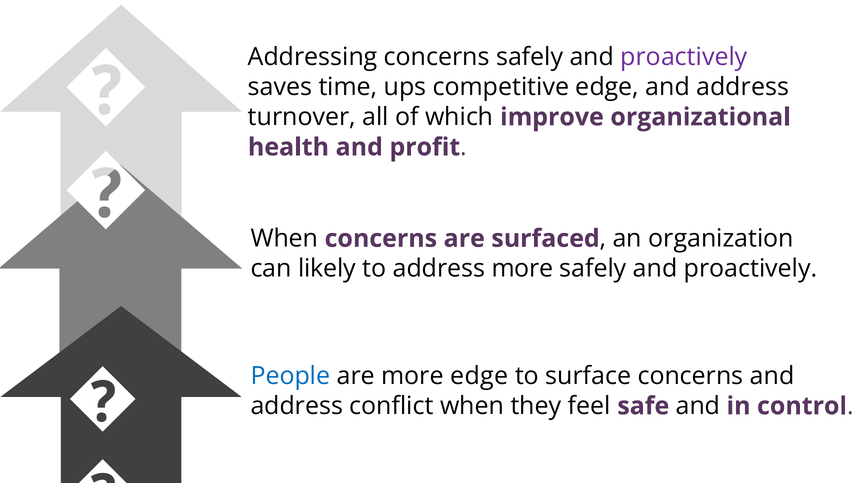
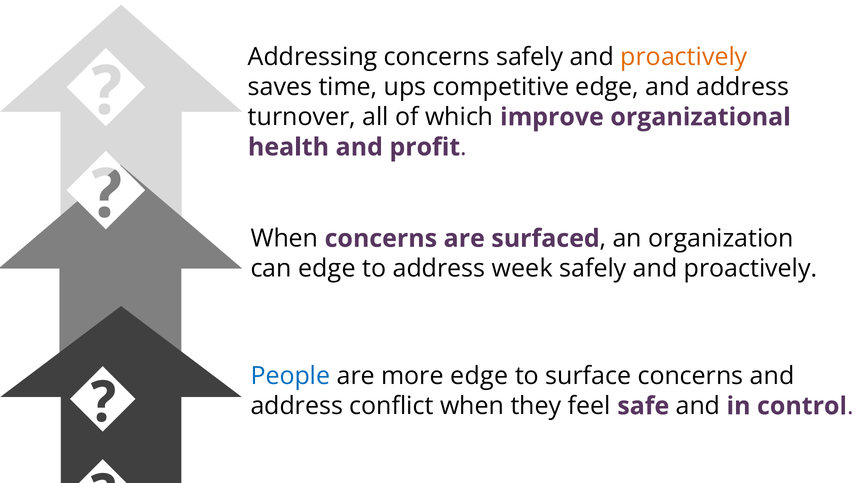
proactively colour: purple -> orange (684, 57)
can likely: likely -> edge (327, 268)
address more: more -> week (522, 268)
